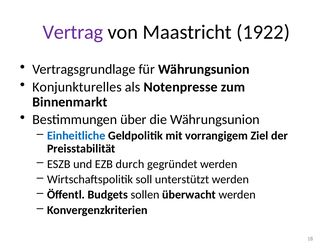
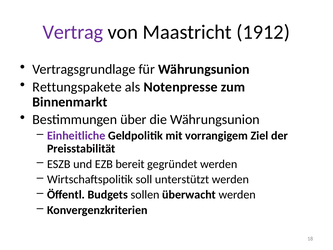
1922: 1922 -> 1912 (263, 32)
Konjunkturelles: Konjunkturelles -> Rettungspakete (77, 87)
Einheitliche colour: blue -> purple (76, 136)
durch: durch -> bereit (130, 164)
